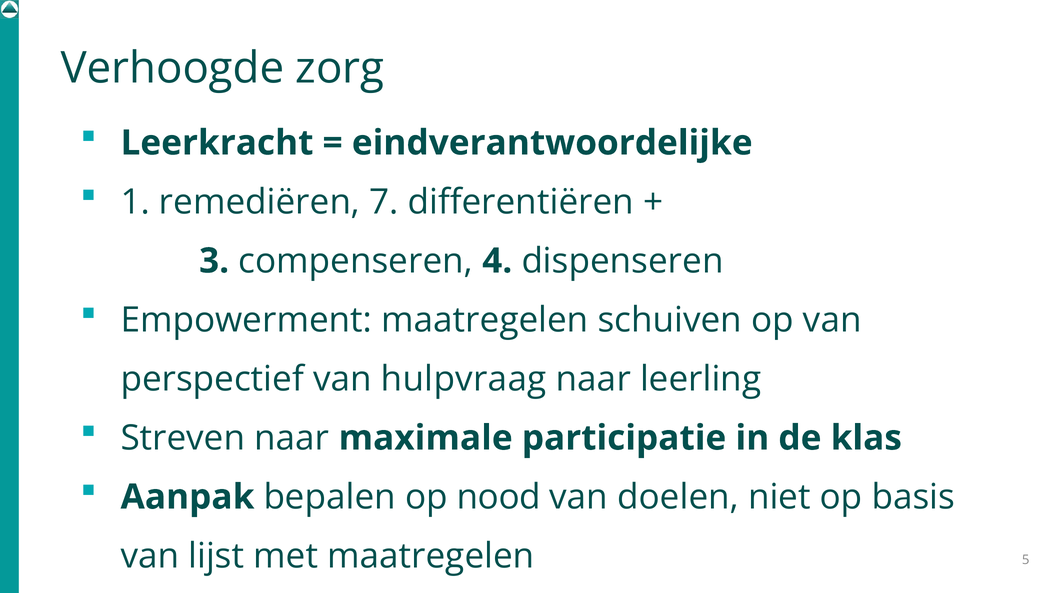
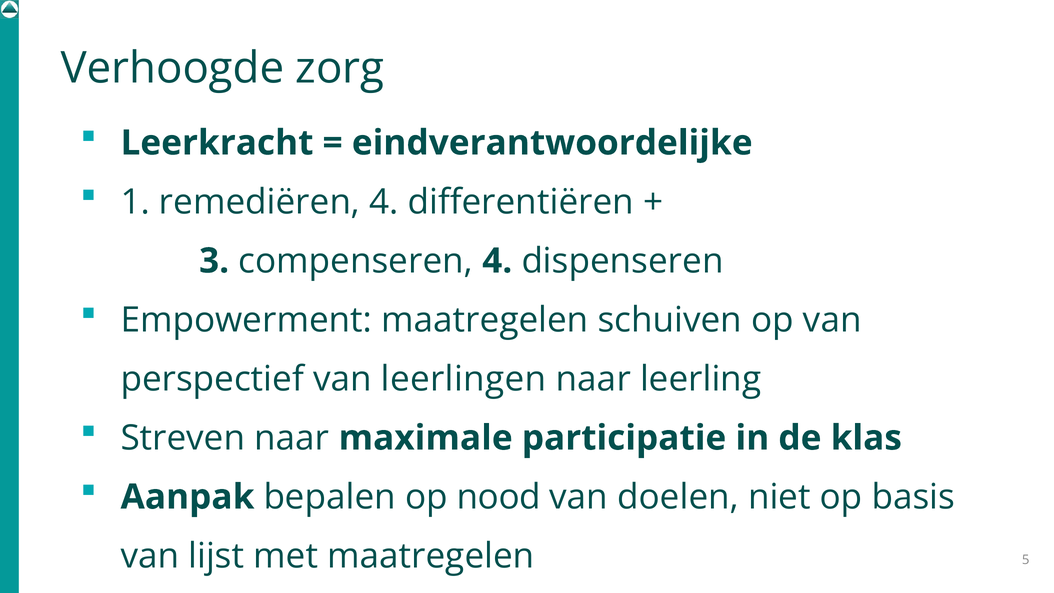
remediëren 7: 7 -> 4 (384, 202)
hulpvraag: hulpvraag -> leerlingen (464, 379)
